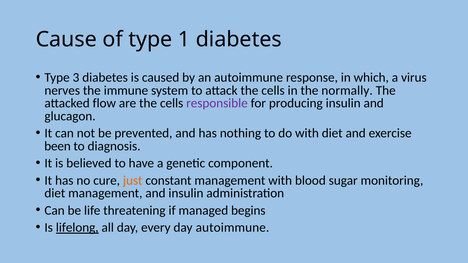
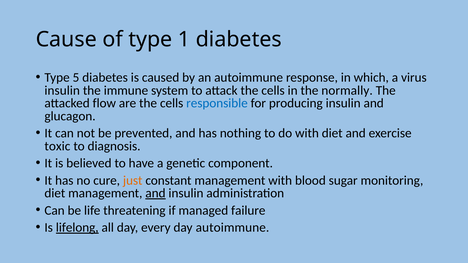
3: 3 -> 5 (76, 78)
nerves: nerves -> insulin (62, 91)
responsible colour: purple -> blue (217, 103)
been: been -> toxic (57, 146)
and underline: none -> present (155, 193)
begins: begins -> failure (248, 211)
